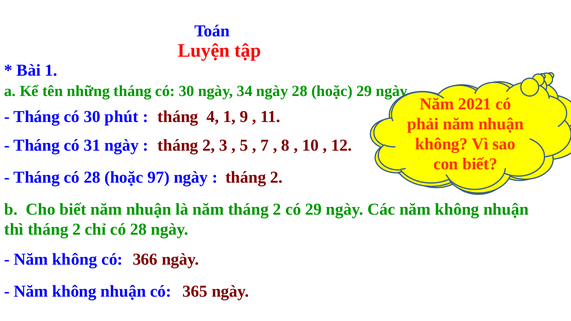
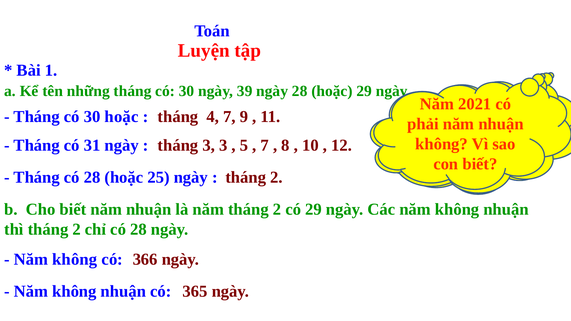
34: 34 -> 39 (245, 91)
30 phút: phút -> hoặc (122, 117)
4 1: 1 -> 7 (229, 117)
2: 2 -> 3 (209, 145)
97: 97 -> 25 (158, 177)
